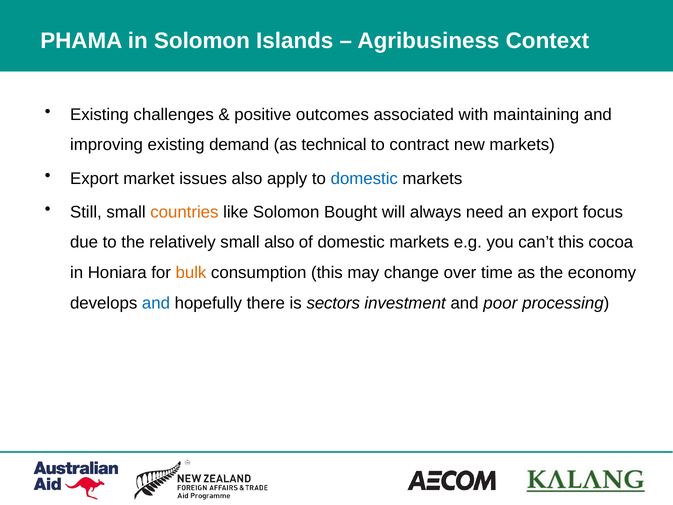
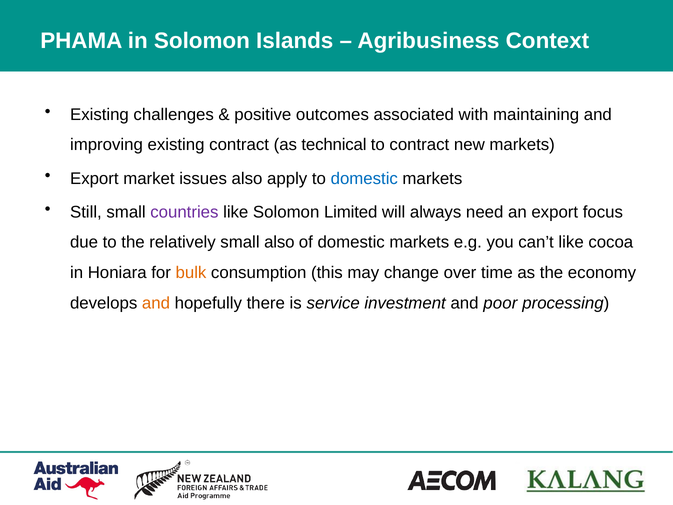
existing demand: demand -> contract (239, 145)
countries colour: orange -> purple (184, 212)
Bought: Bought -> Limited (351, 212)
can’t this: this -> like (571, 242)
and colour: blue -> orange (156, 303)
sectors: sectors -> service (333, 303)
